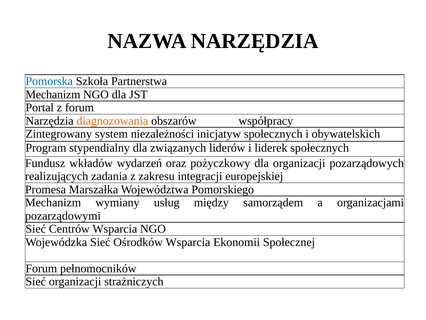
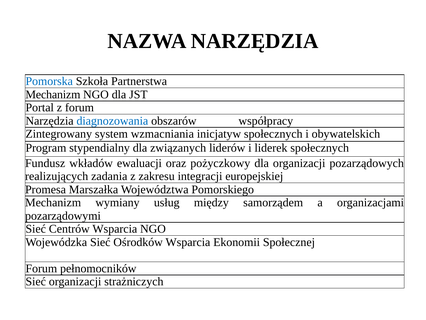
diagnozowania colour: orange -> blue (112, 121)
niezależności: niezależności -> wzmacniania (162, 134)
wydarzeń: wydarzeń -> ewaluacji (139, 163)
